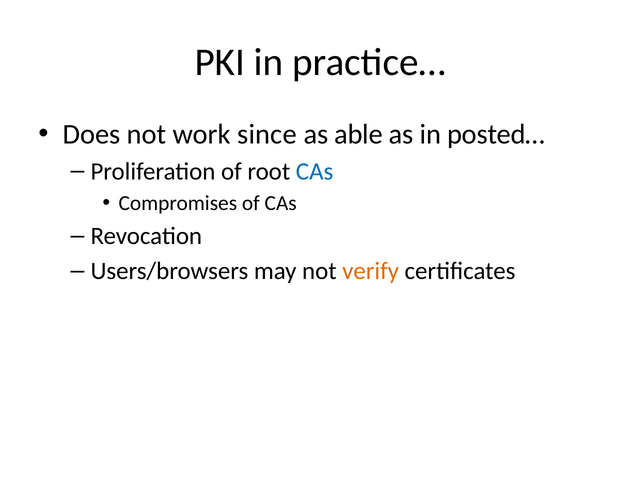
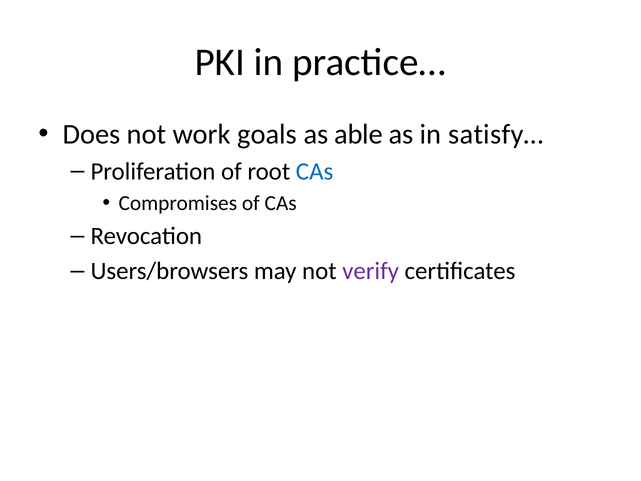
since: since -> goals (267, 134)
posted…: posted… -> satisfy… (496, 134)
verify colour: orange -> purple (371, 271)
